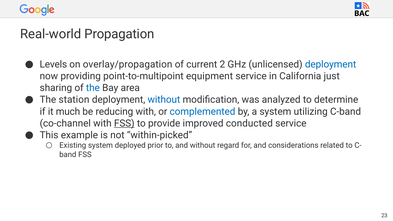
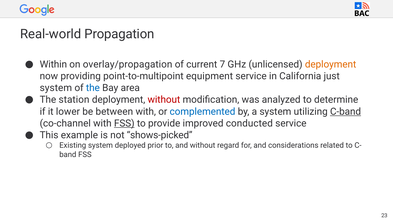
Levels: Levels -> Within (53, 64)
2: 2 -> 7 (222, 64)
deployment colour: blue -> orange (331, 64)
sharing: sharing -> system (56, 88)
without colour: blue -> red (164, 100)
much: much -> lower (68, 112)
reducing: reducing -> between (114, 112)
C-band underline: none -> present (346, 112)
within-picked: within-picked -> shows-picked (160, 135)
